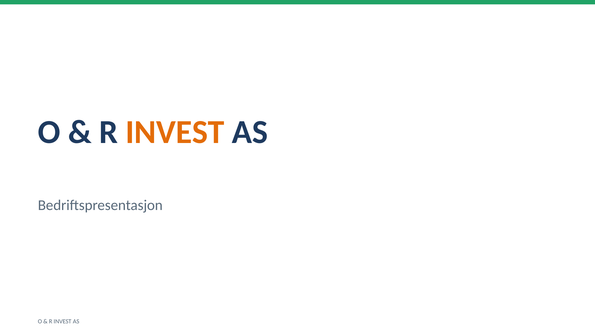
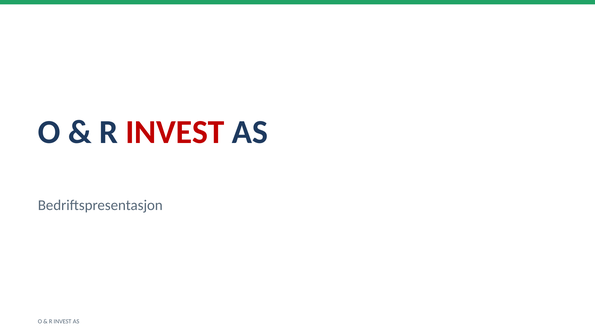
INVEST colour: orange -> red (175, 132)
